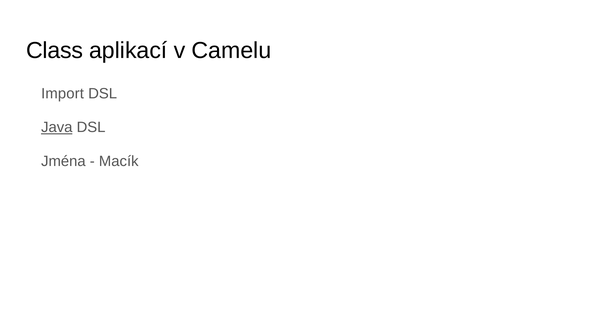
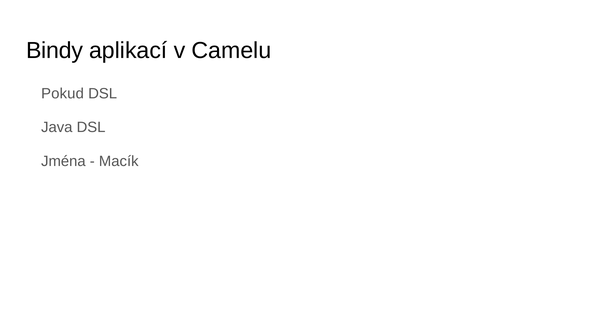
Class: Class -> Bindy (55, 50)
Import: Import -> Pokud (63, 94)
Java underline: present -> none (57, 127)
